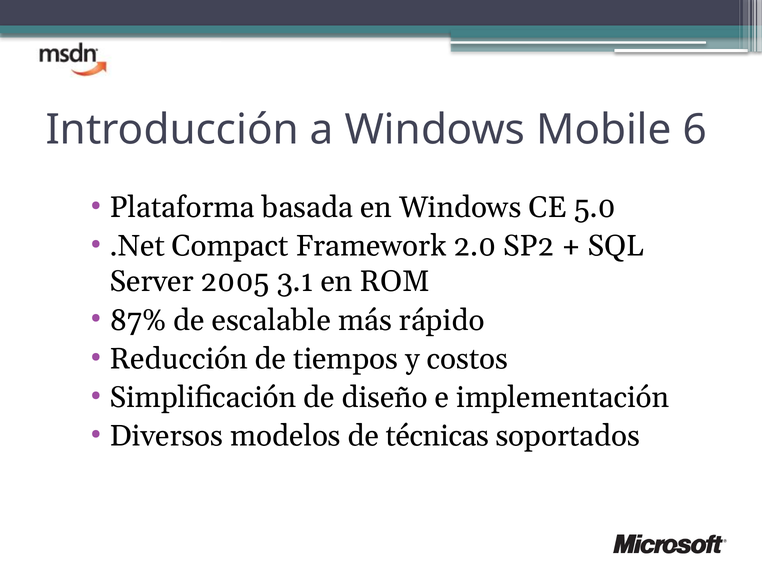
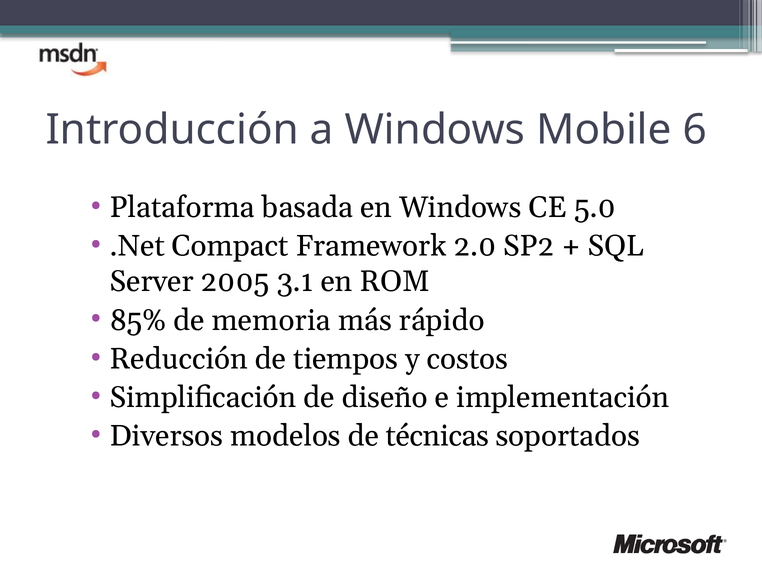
87%: 87% -> 85% (138, 321)
escalable: escalable -> memoria (271, 321)
